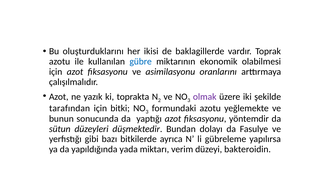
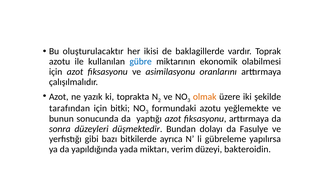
oluşturduklarını: oluşturduklarını -> oluşturulacaktır (93, 51)
olmak colour: purple -> orange (205, 97)
fiksasyonu yöntemdir: yöntemdir -> arttırmaya (249, 119)
sütun: sütun -> sonra (60, 129)
